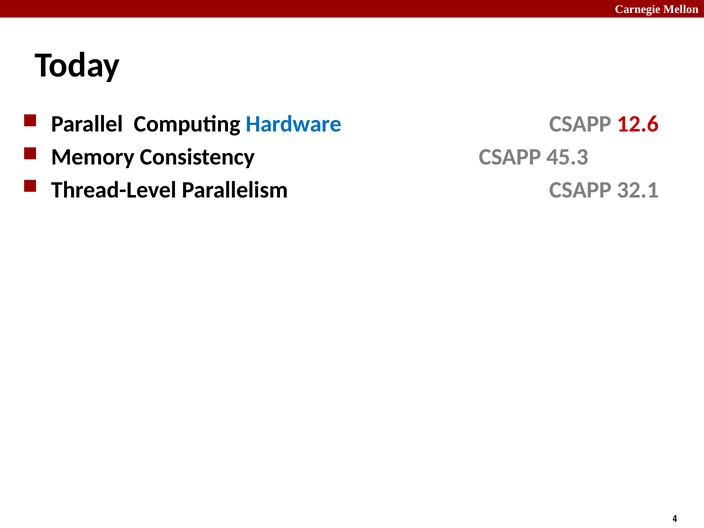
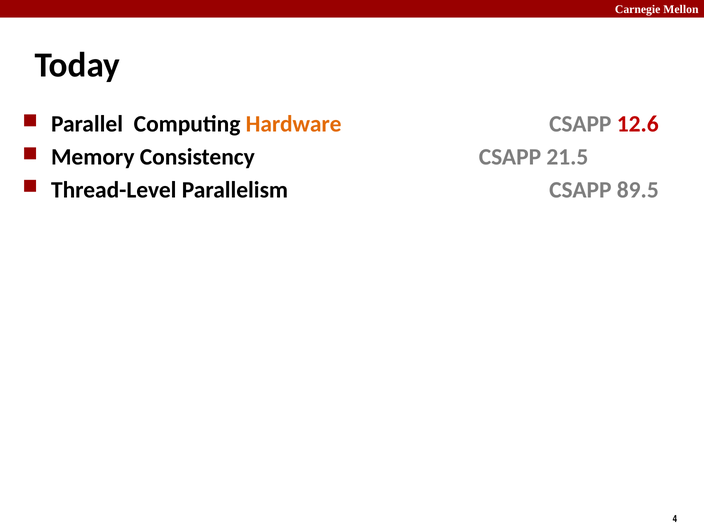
Hardware colour: blue -> orange (294, 124)
45.3: 45.3 -> 21.5 (567, 157)
32.1: 32.1 -> 89.5 (638, 190)
